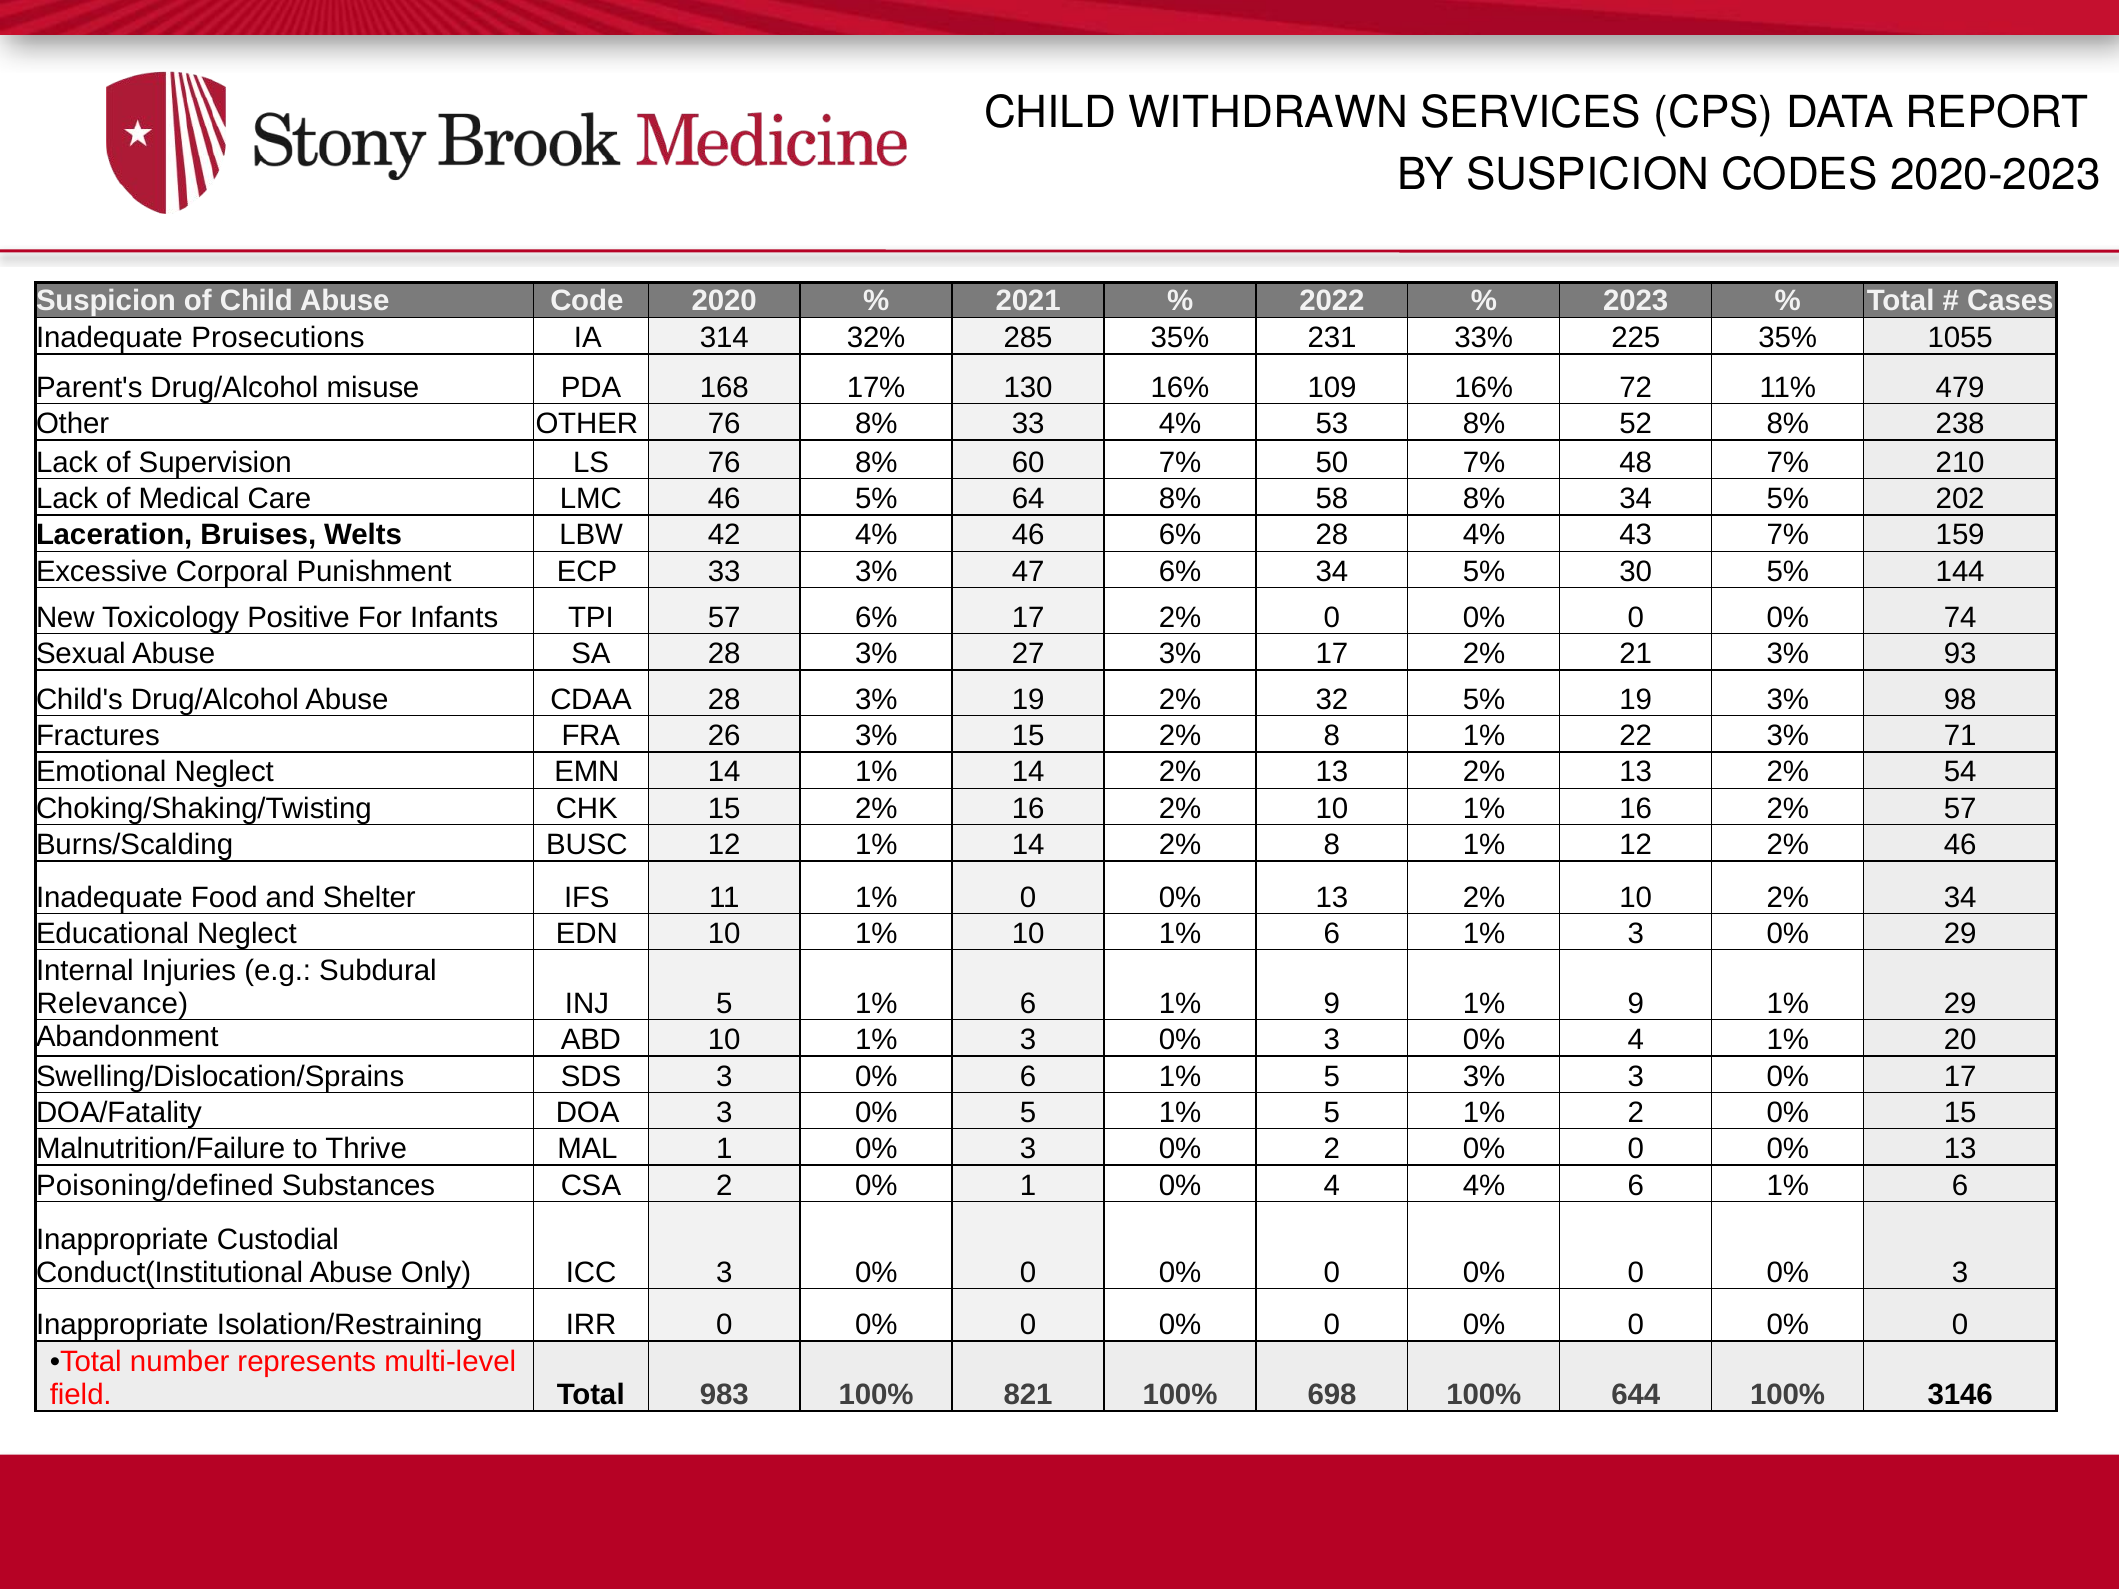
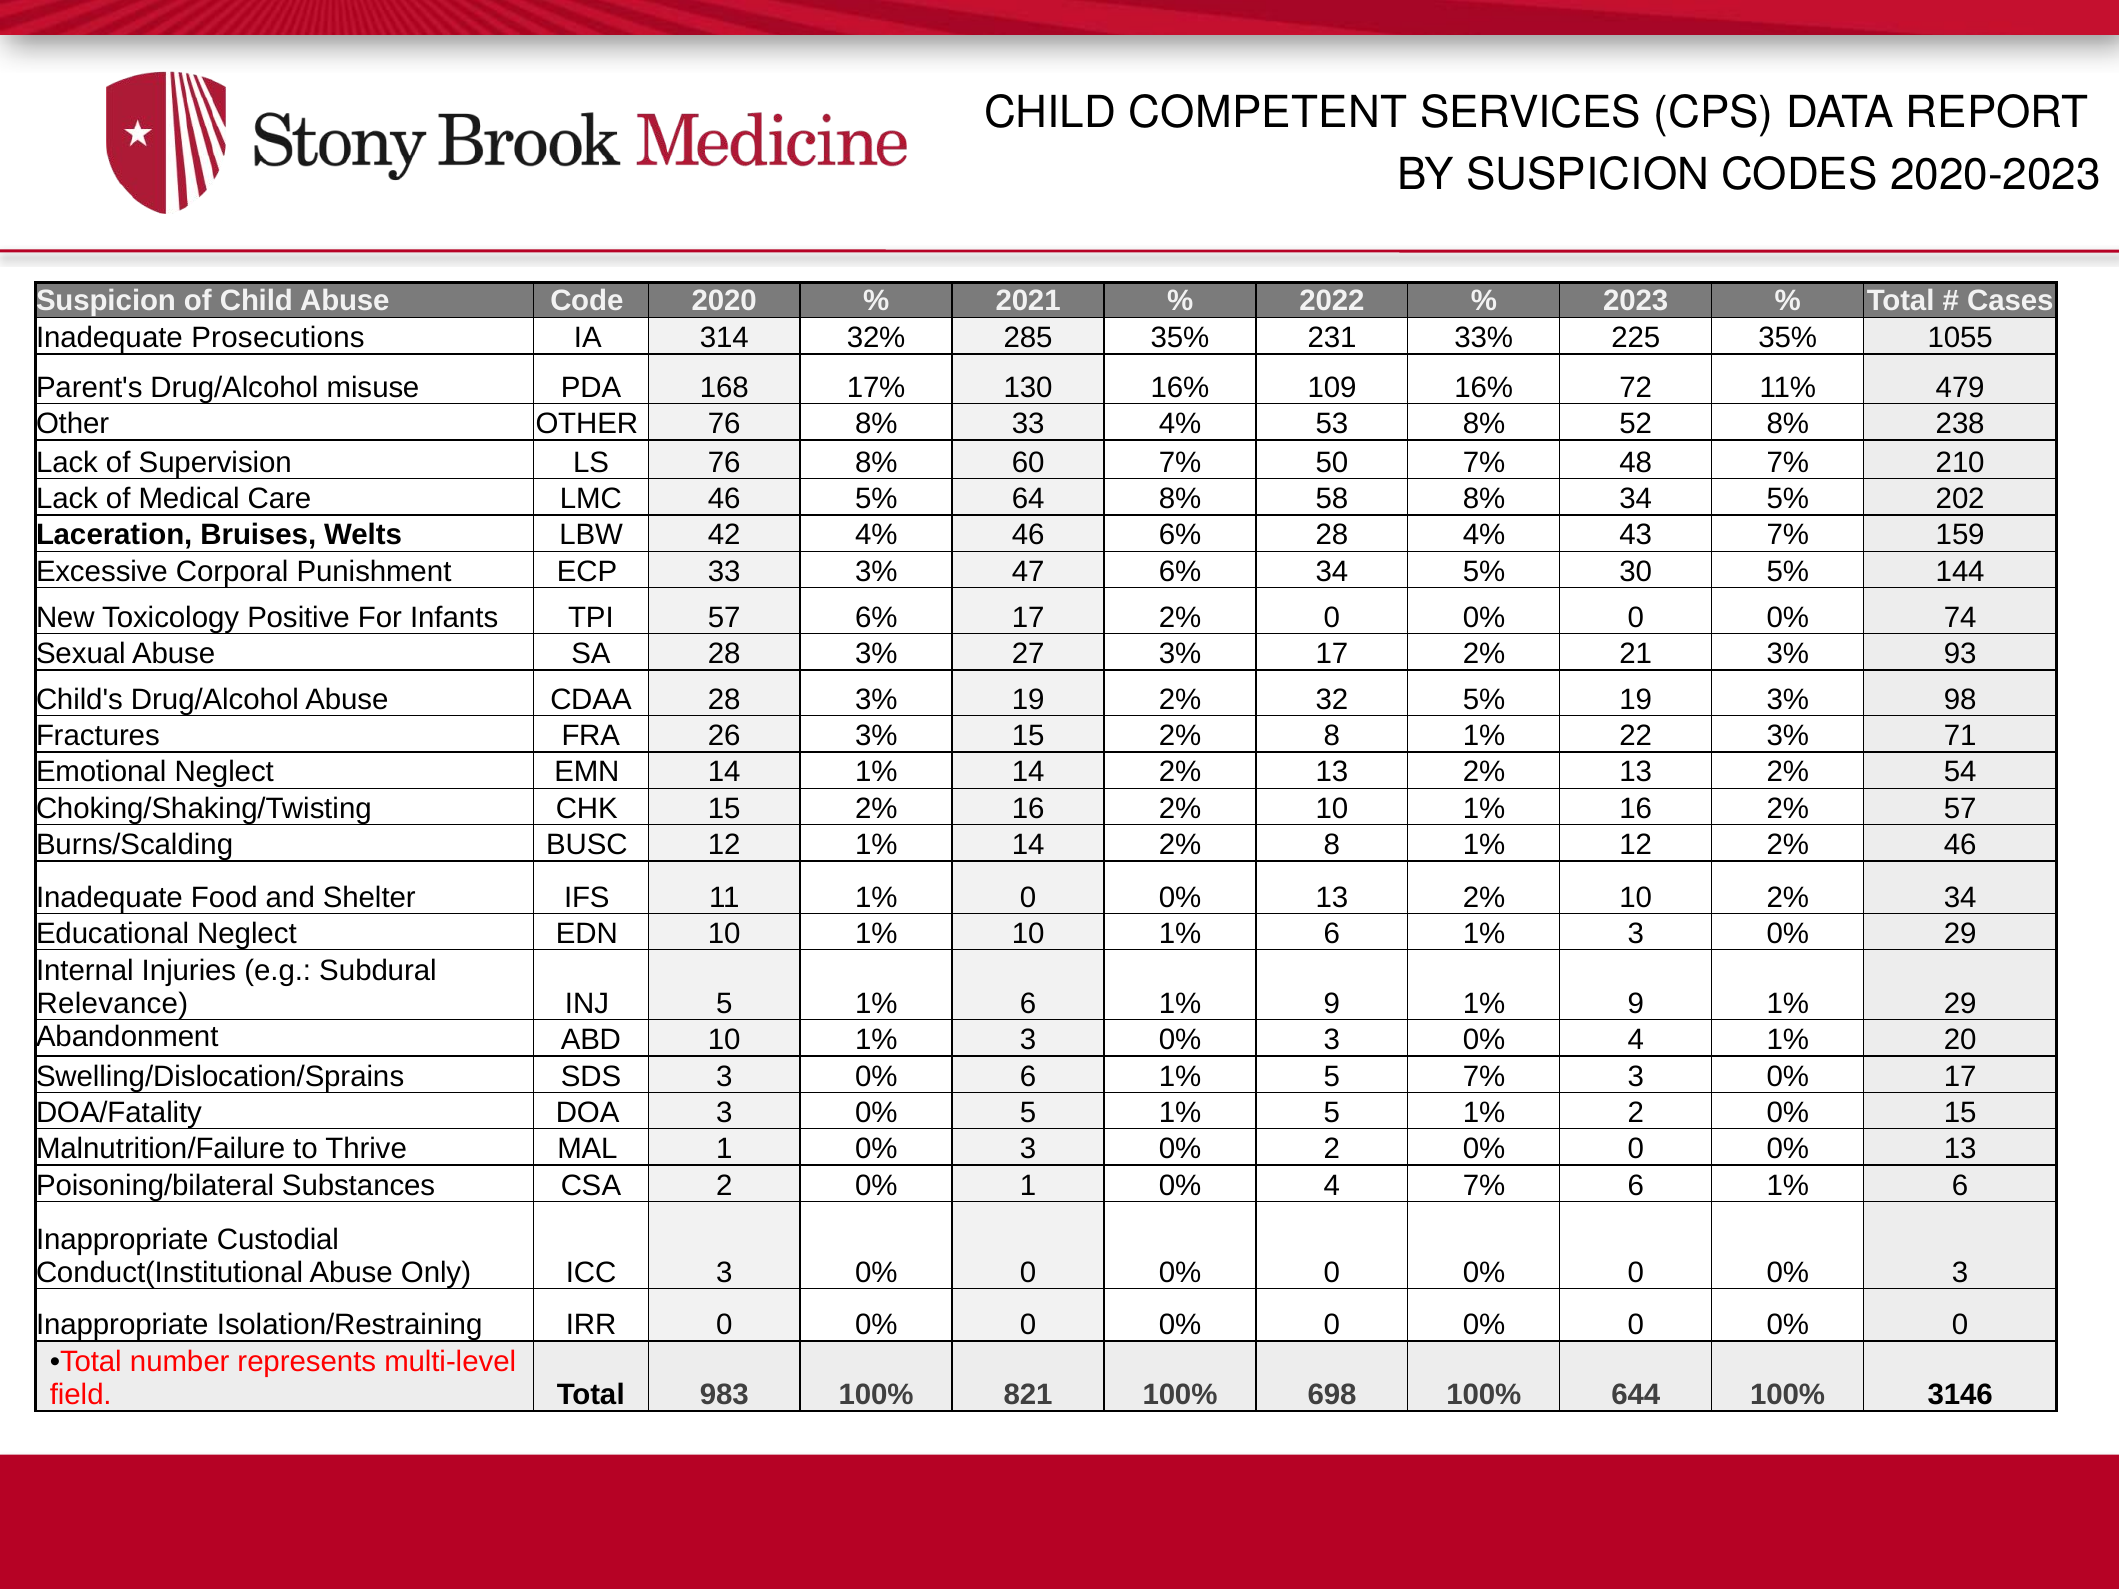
WITHDRAWN: WITHDRAWN -> COMPETENT (1268, 113)
5 3%: 3% -> 7% (1484, 1076)
Poisoning/defined: Poisoning/defined -> Poisoning/bilateral (155, 1186)
4 4%: 4% -> 7% (1484, 1186)
